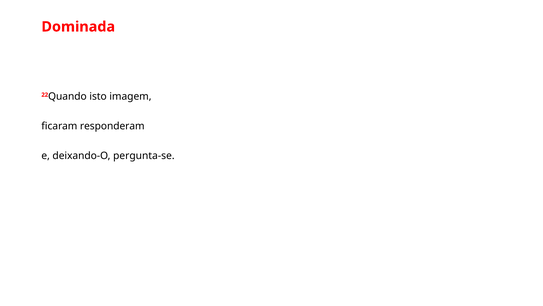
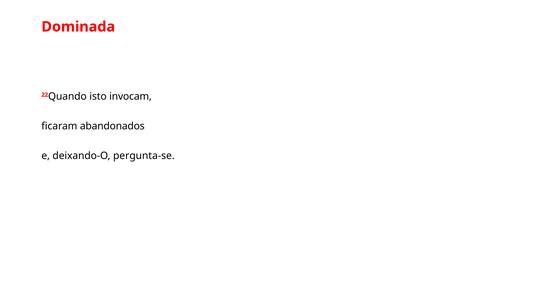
imagem: imagem -> invocam (130, 96)
responderam: responderam -> abandonados (112, 126)
